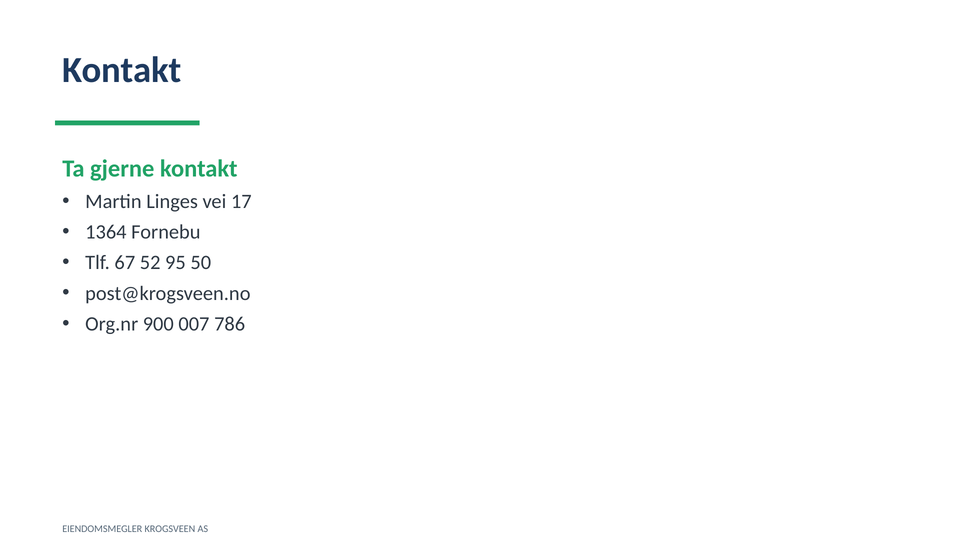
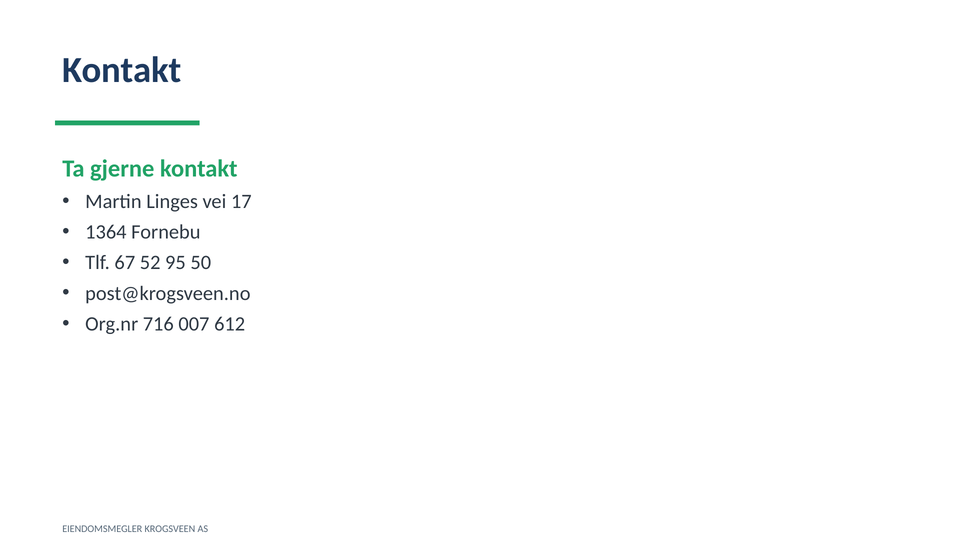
900: 900 -> 716 (158, 324)
786: 786 -> 612 (230, 324)
